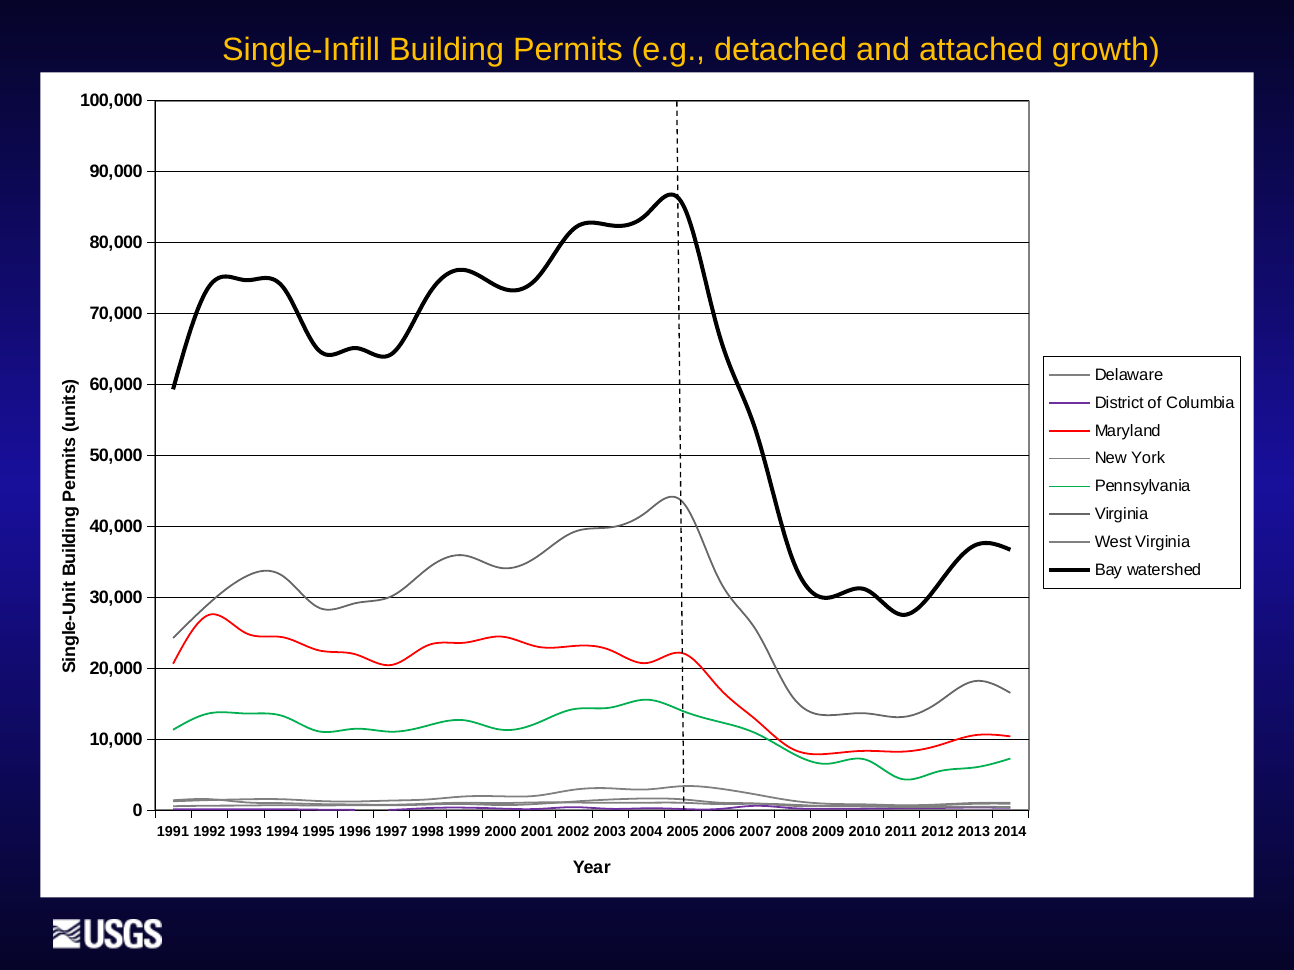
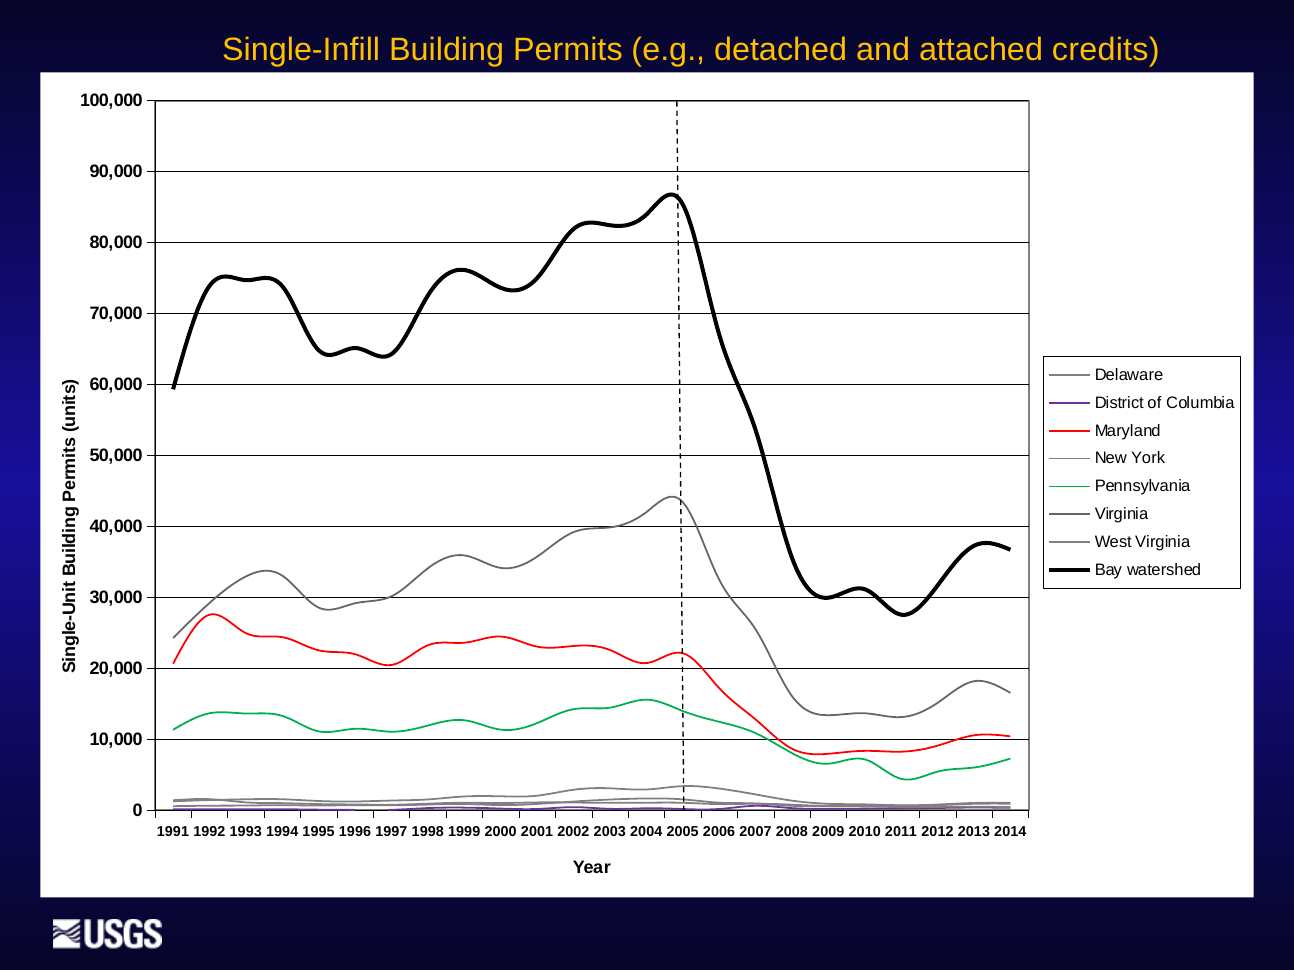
growth: growth -> credits (1106, 50)
